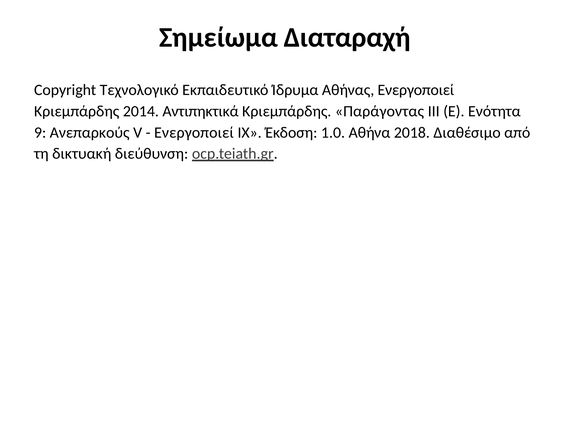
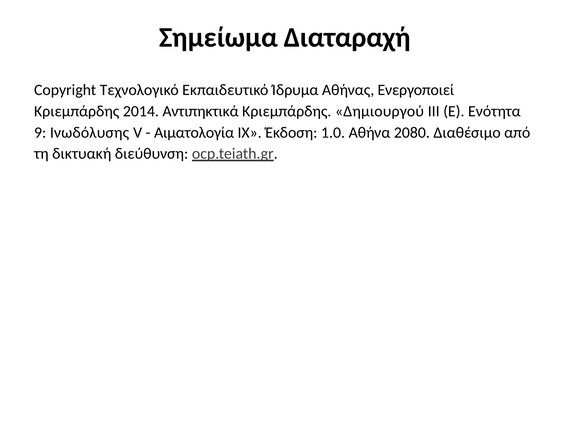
Παράγοντας: Παράγοντας -> Δημιουργού (379, 111)
Ανεπαρκούς: Ανεπαρκούς -> Ινωδόλυσης (90, 132)
Ενεργοποιεί: Ενεργοποιεί -> Αιματολογία (194, 132)
2018: 2018 -> 2080 (412, 132)
